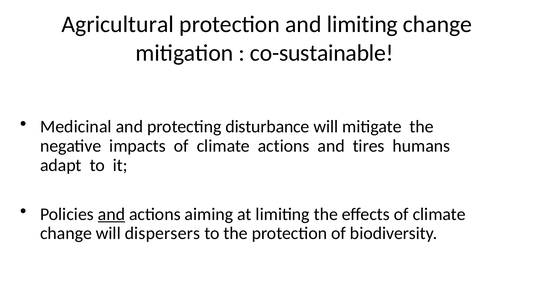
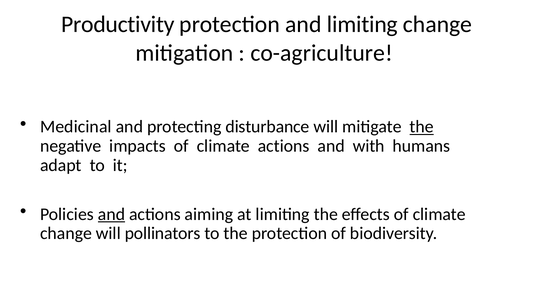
Agricultural: Agricultural -> Productivity (118, 24)
co-sustainable: co-sustainable -> co-agriculture (322, 53)
the underline: none -> present (422, 127)
tires: tires -> with (369, 146)
dispersers: dispersers -> pollinators (163, 234)
